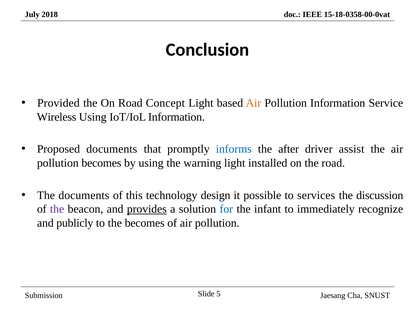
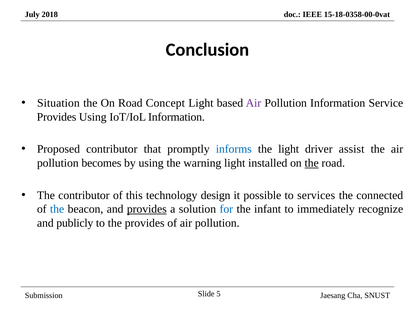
Provided: Provided -> Situation (58, 103)
Air colour: orange -> purple (254, 103)
Wireless: Wireless -> Provides (57, 117)
Proposed documents: documents -> contributor (112, 149)
the after: after -> light (289, 149)
the underline: none -> present (312, 163)
The documents: documents -> contributor (84, 195)
discussion: discussion -> connected (380, 195)
the colour: purple -> blue (57, 209)
the becomes: becomes -> provides (145, 223)
